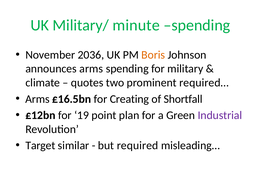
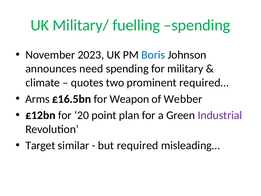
minute: minute -> fuelling (136, 25)
2036: 2036 -> 2023 (91, 55)
Boris colour: orange -> blue (153, 55)
announces arms: arms -> need (91, 69)
Creating: Creating -> Weapon (129, 99)
Shortfall: Shortfall -> Webber (183, 99)
19: 19 -> 20 (82, 115)
